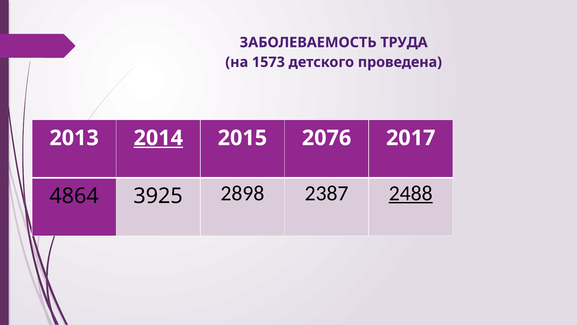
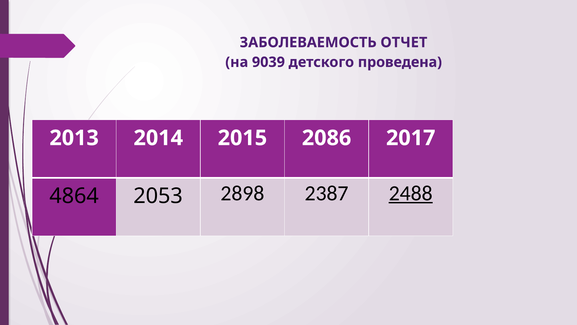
ТРУДА: ТРУДА -> ОТЧЕТ (404, 42)
1573: 1573 -> 9039 (268, 62)
2014 underline: present -> none (158, 138)
2076: 2076 -> 2086 (327, 138)
3925: 3925 -> 2053 (158, 196)
